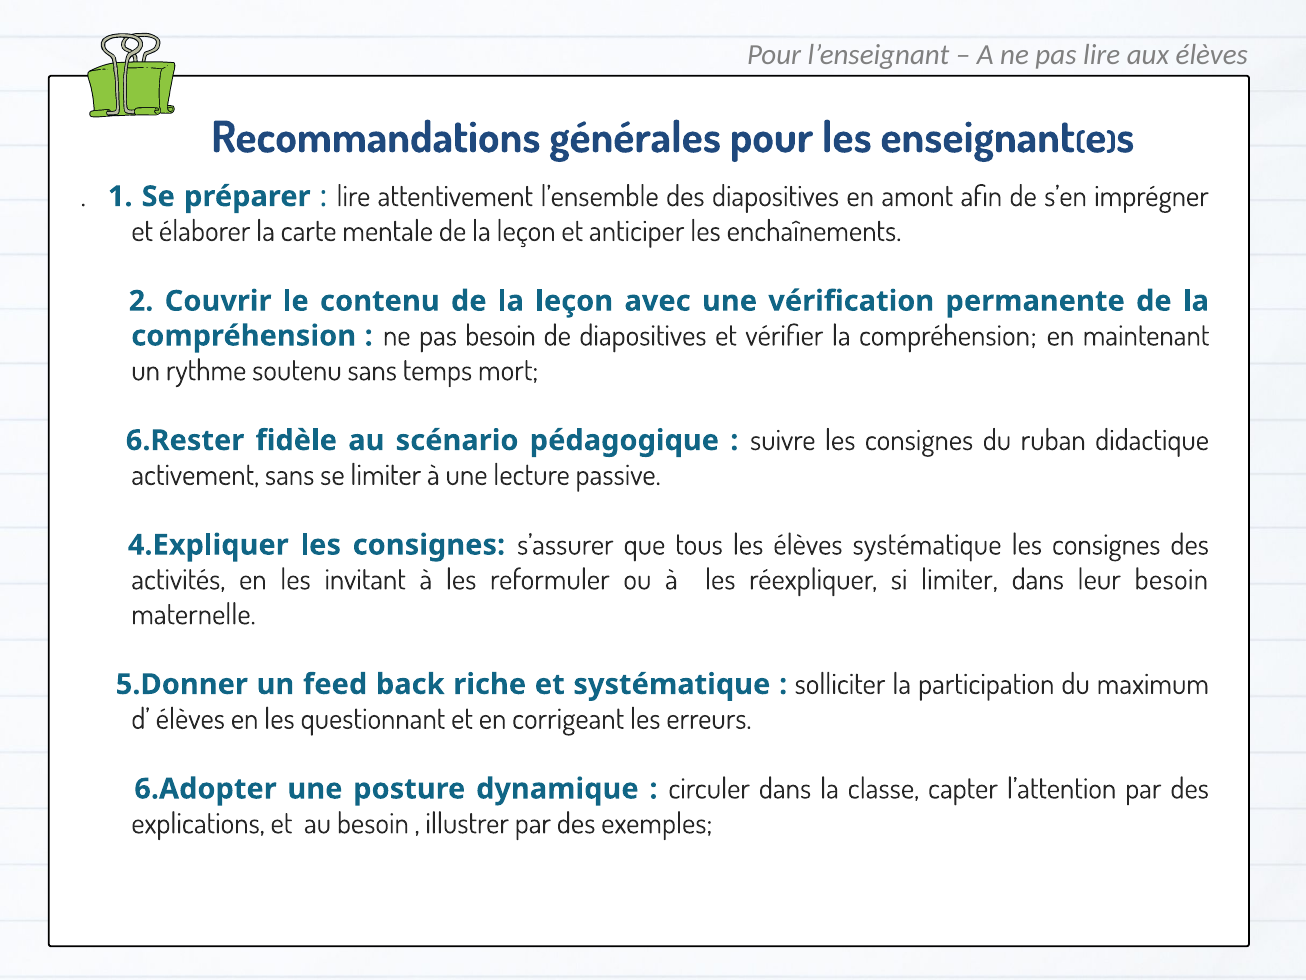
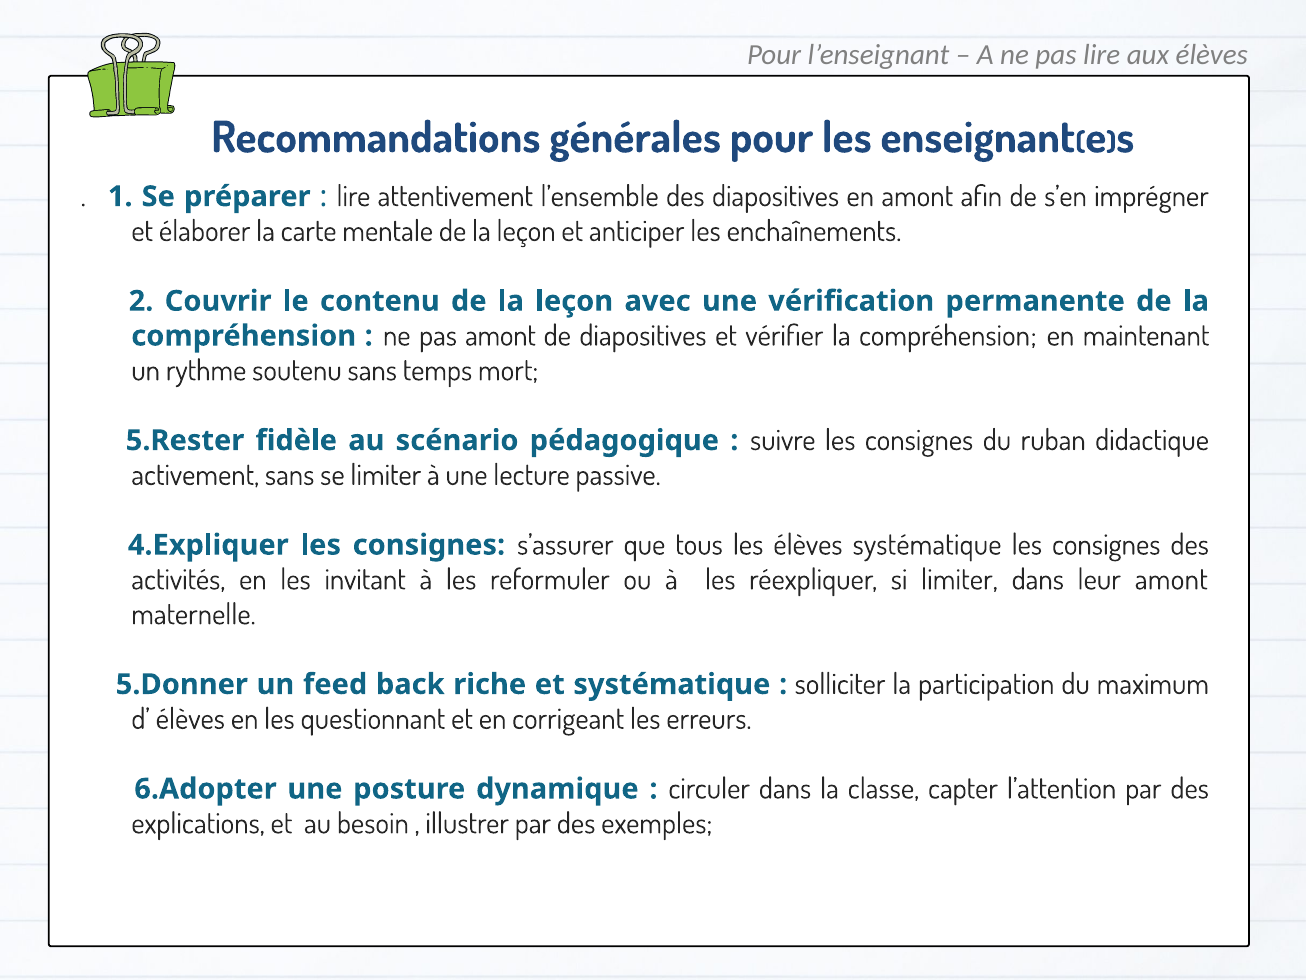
pas besoin: besoin -> amont (500, 336)
6.Rester: 6.Rester -> 5.Rester (185, 440)
leur besoin: besoin -> amont (1171, 580)
